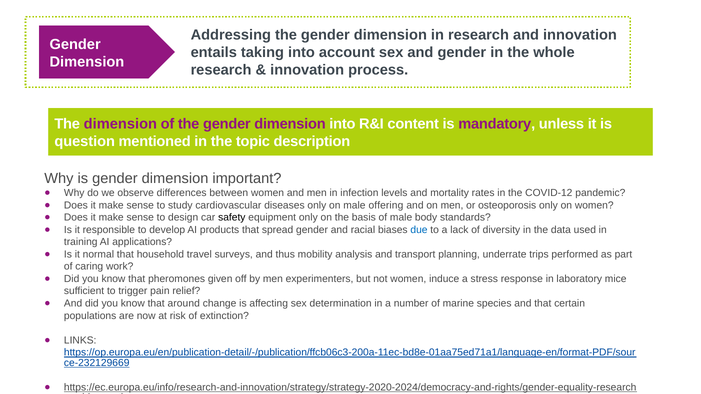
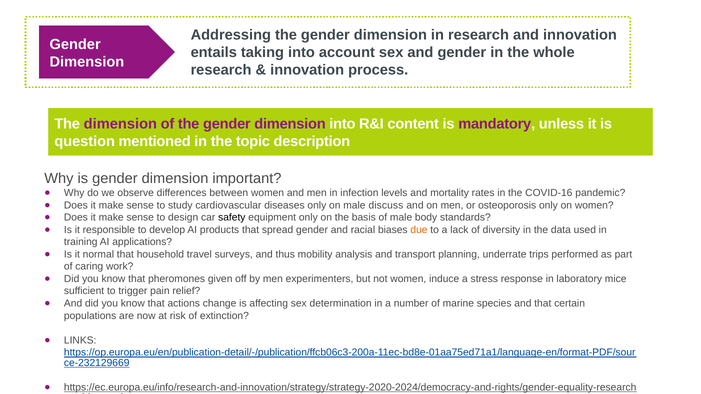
COVID-12: COVID-12 -> COVID-16 (549, 193)
offering: offering -> discuss (386, 205)
due colour: blue -> orange (419, 230)
around: around -> actions (184, 304)
